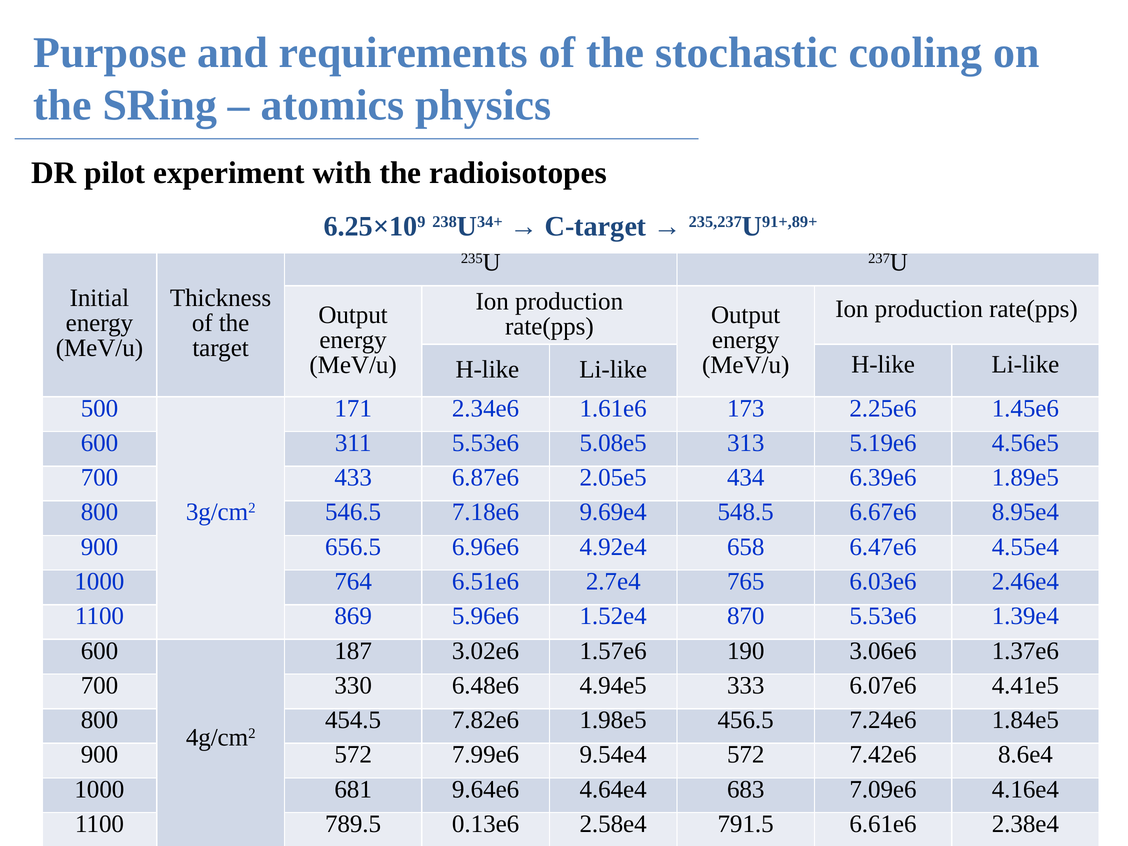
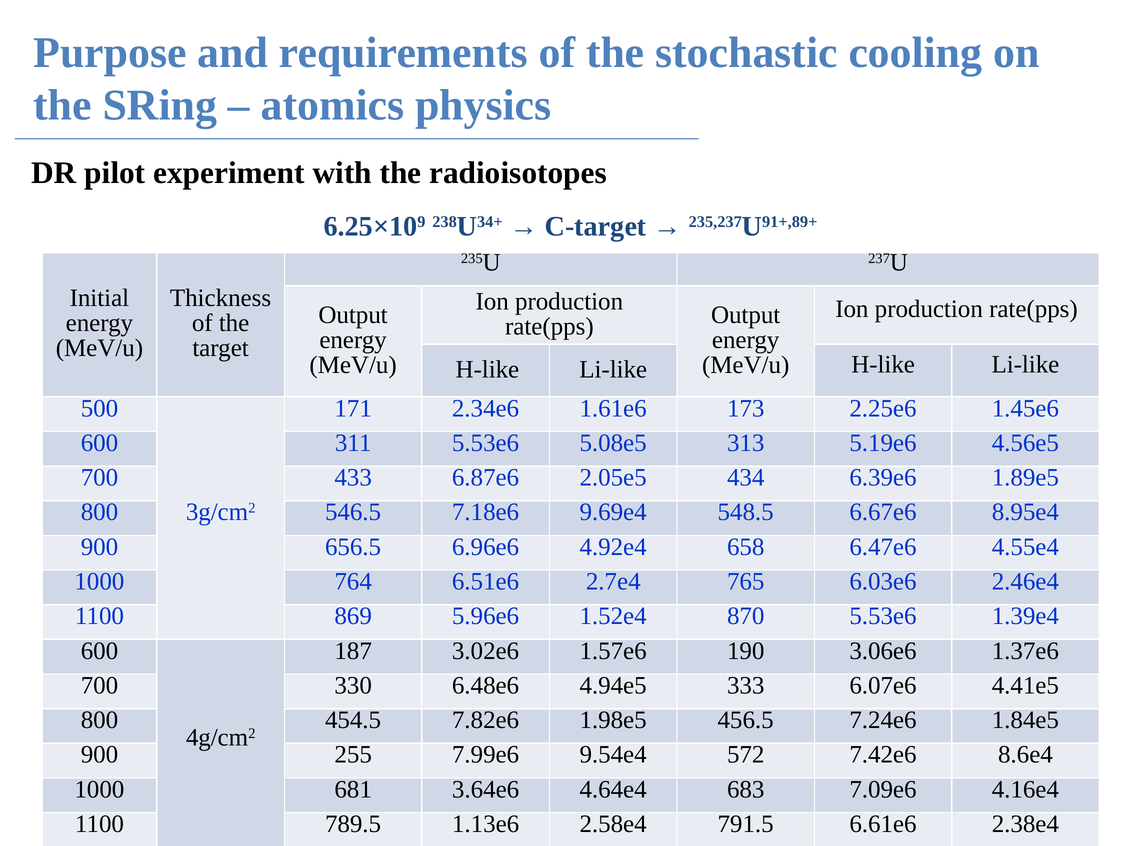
900 572: 572 -> 255 (353, 755)
9.64e6: 9.64e6 -> 3.64e6 (486, 789)
0.13e6: 0.13e6 -> 1.13e6 (486, 824)
